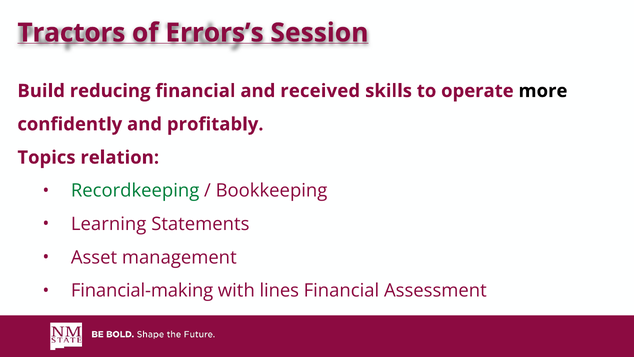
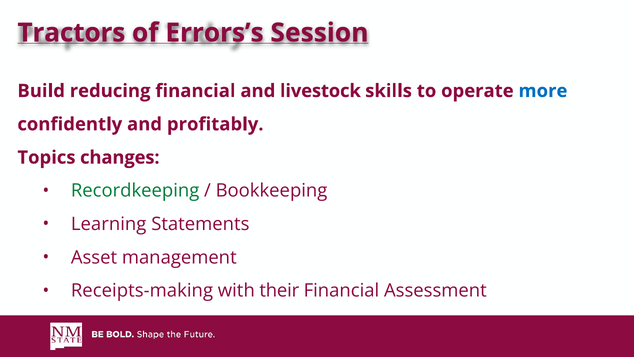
received: received -> livestock (320, 91)
more colour: black -> blue (543, 91)
relation: relation -> changes (120, 157)
Financial-making: Financial-making -> Receipts-making (142, 290)
lines: lines -> their (279, 290)
